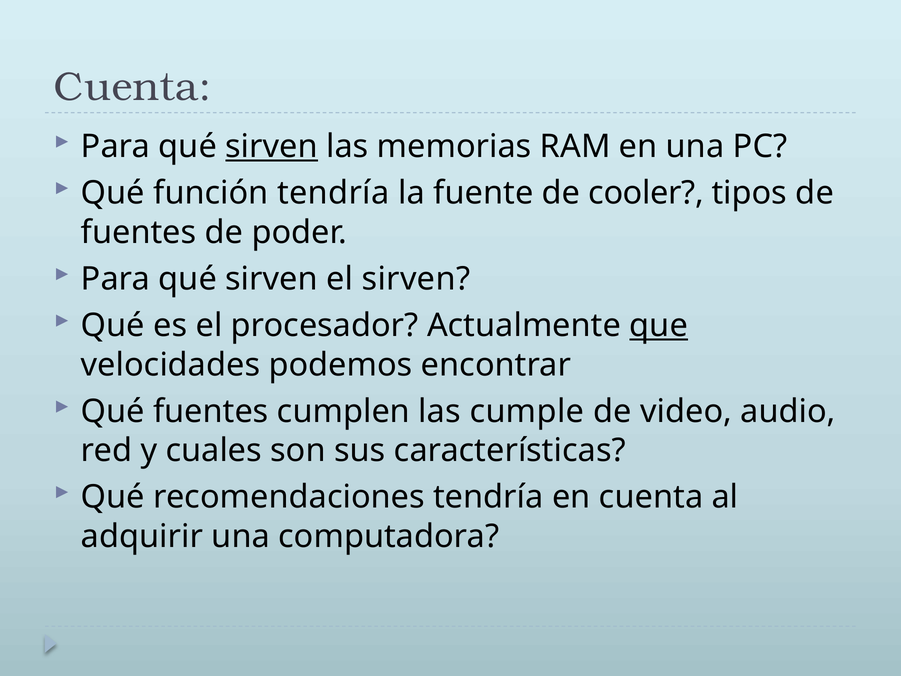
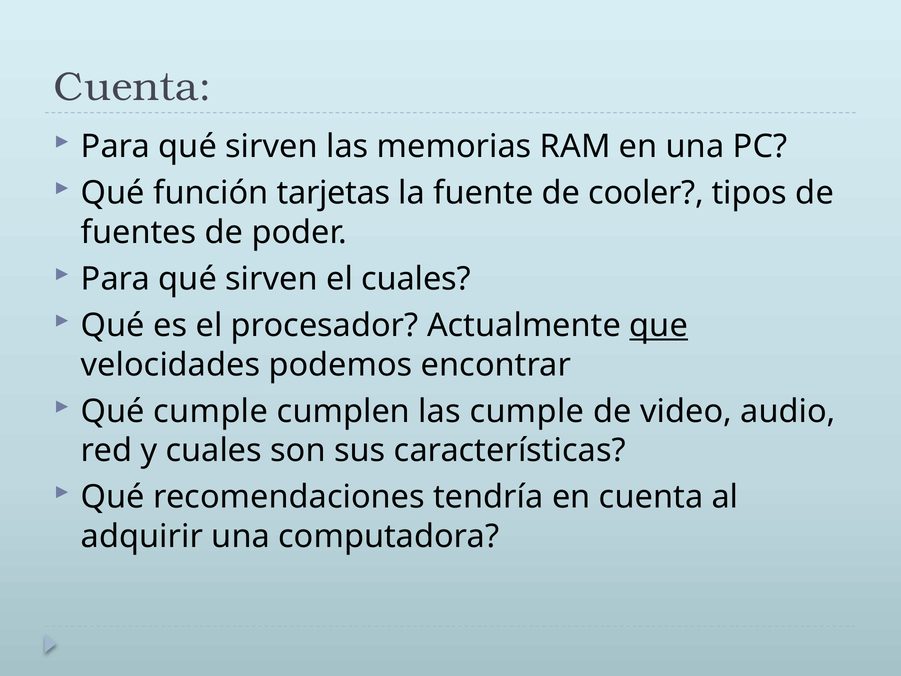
sirven underline: present -> none (272, 146)
función tendría: tendría -> tarjetas (334, 193)
el sirven: sirven -> cuales (416, 279)
Qué fuentes: fuentes -> cumple (211, 411)
